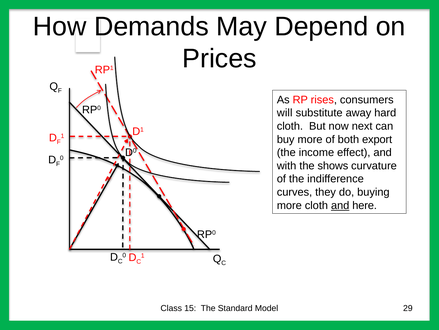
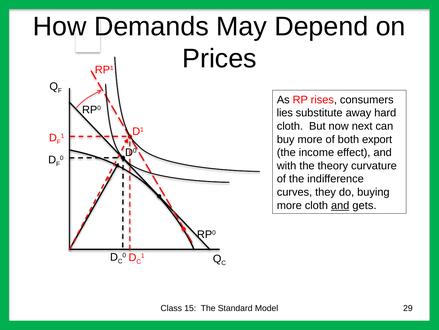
will: will -> lies (285, 113)
shows: shows -> theory (333, 165)
here: here -> gets (364, 205)
